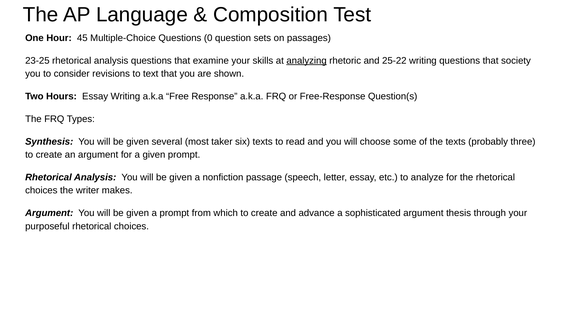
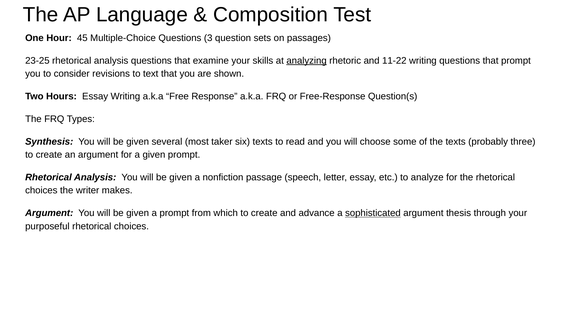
0: 0 -> 3 (208, 38)
25-22: 25-22 -> 11-22 (394, 61)
that society: society -> prompt (516, 61)
sophisticated underline: none -> present (373, 214)
